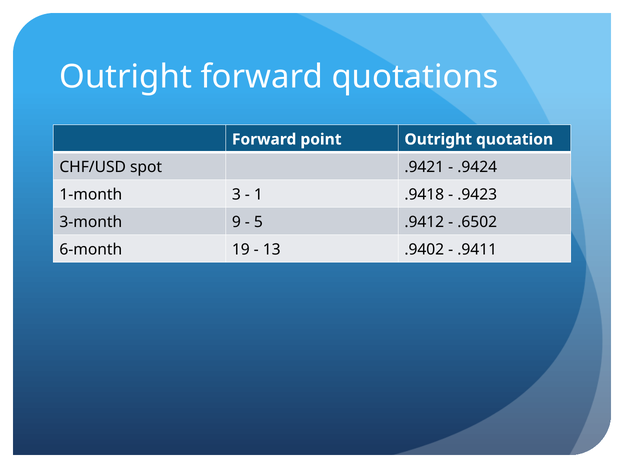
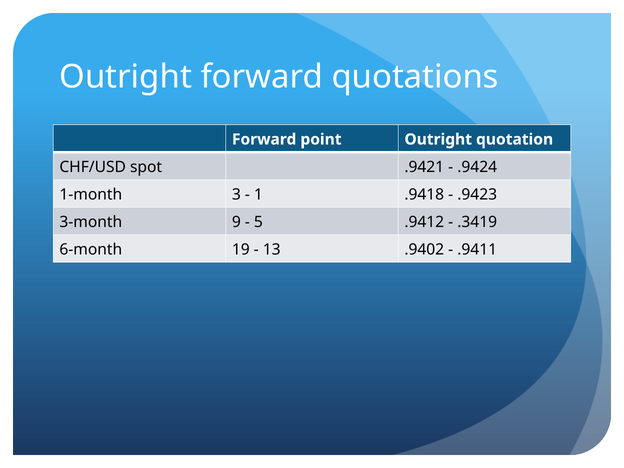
.6502: .6502 -> .3419 (477, 222)
